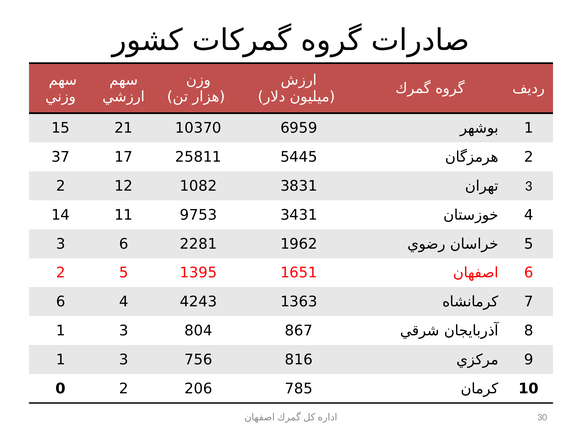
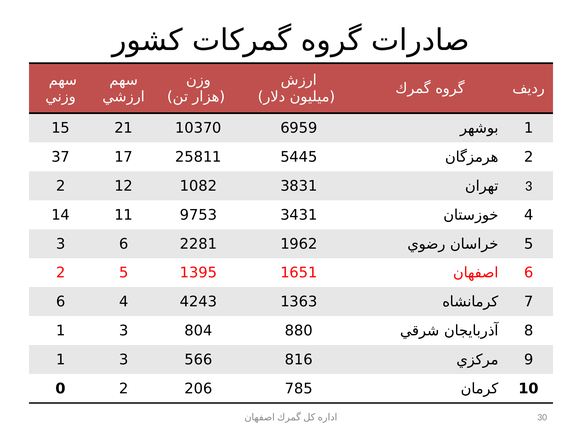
867: 867 -> 880 (299, 330)
756: 756 -> 566 (198, 359)
